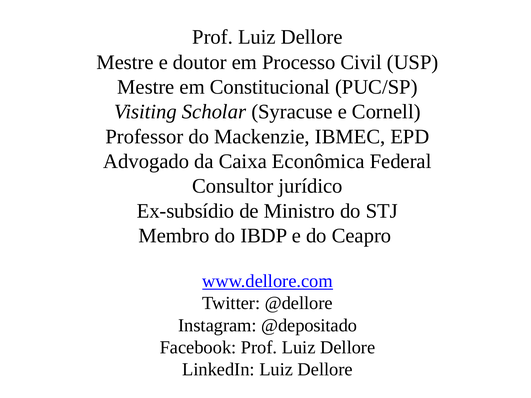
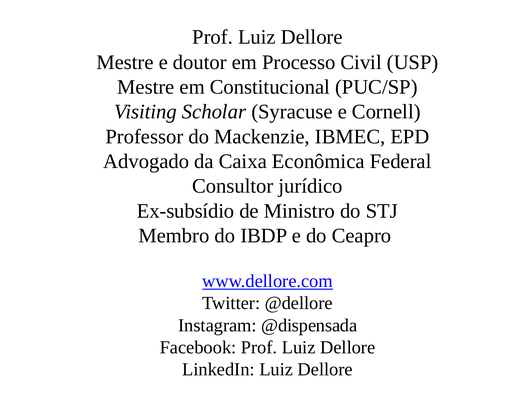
@depositado: @depositado -> @dispensada (309, 325)
